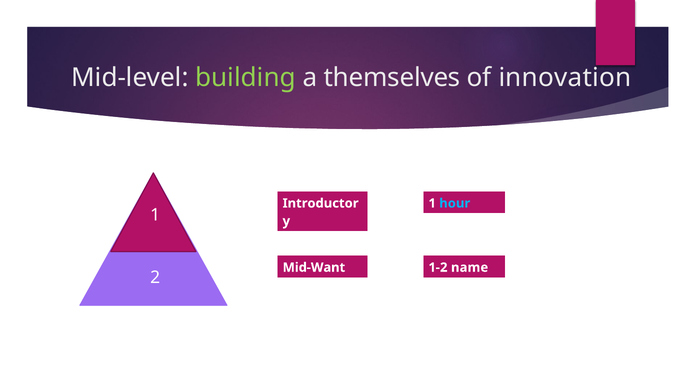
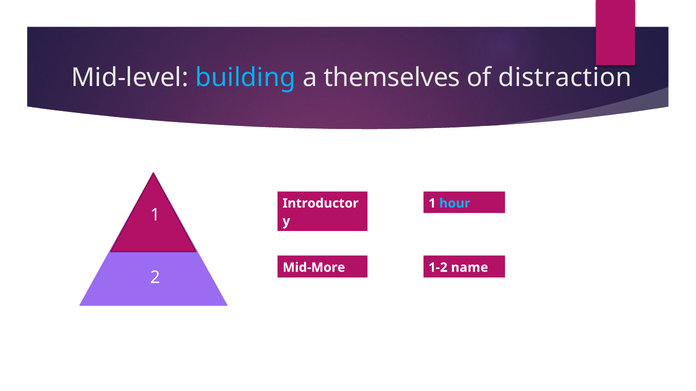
building colour: light green -> light blue (246, 78)
innovation: innovation -> distraction (565, 78)
Mid-Want: Mid-Want -> Mid-More (314, 268)
